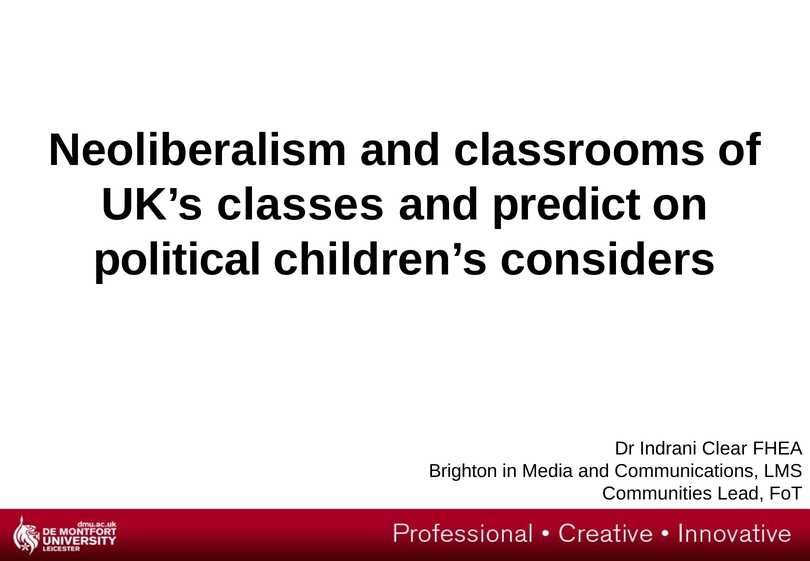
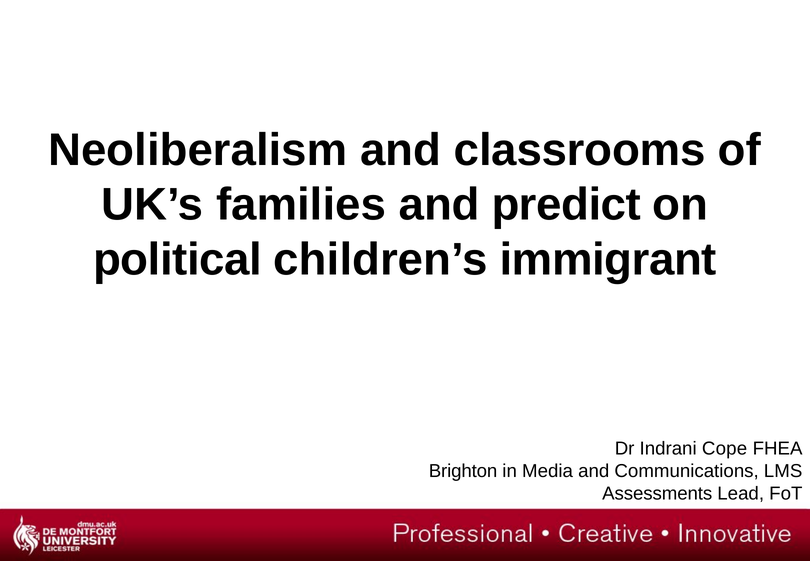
classes: classes -> families (301, 205)
considers: considers -> immigrant (608, 259)
Clear: Clear -> Cope (725, 448)
Communities: Communities -> Assessments (657, 493)
